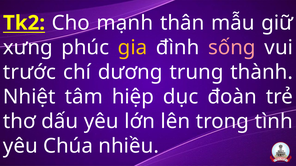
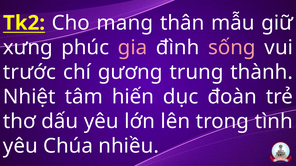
mạnh: mạnh -> mang (125, 23)
gia colour: yellow -> pink (133, 48)
dương: dương -> gương (130, 72)
hiệp: hiệp -> hiến (133, 97)
